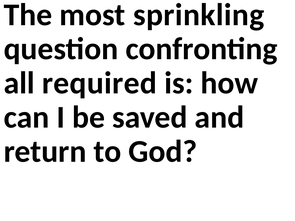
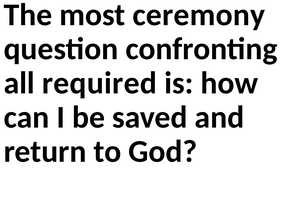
sprinkling: sprinkling -> ceremony (199, 15)
